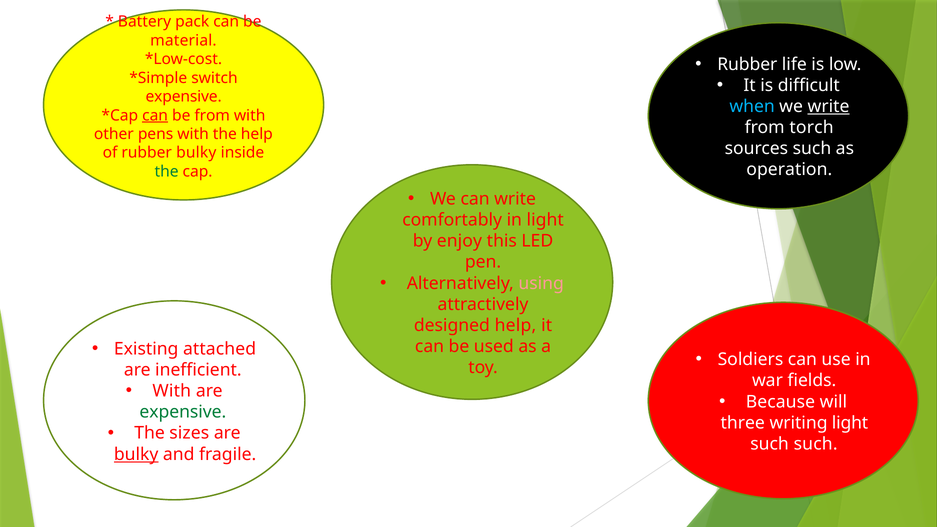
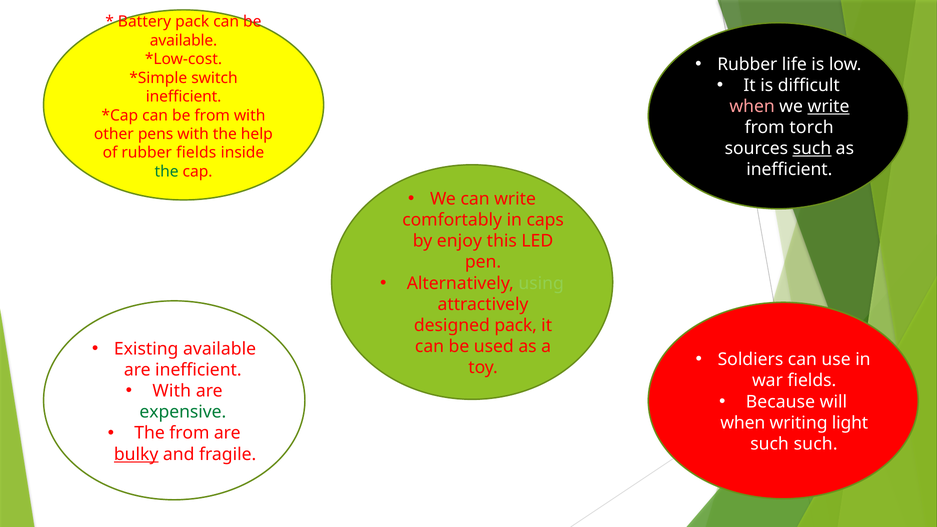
material: material -> available (184, 40)
expensive: expensive -> inefficient (184, 97)
when colour: light blue -> pink (752, 106)
can underline: present -> none (155, 115)
such underline: none -> present (812, 149)
rubber bulky: bulky -> fields (196, 153)
operation: operation -> inefficient (789, 170)
in light: light -> caps (545, 220)
using colour: pink -> light green (541, 283)
designed help: help -> pack (516, 325)
Existing attached: attached -> available (220, 349)
three: three -> when (743, 423)
The sizes: sizes -> from (189, 433)
